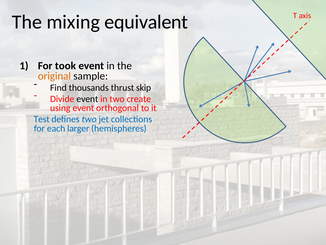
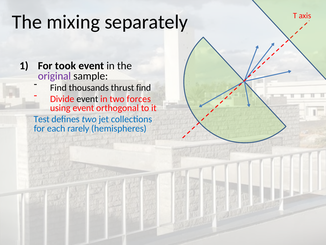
equivalent: equivalent -> separately (146, 22)
original colour: orange -> purple (54, 76)
thrust skip: skip -> find (144, 88)
create: create -> forces (139, 99)
larger: larger -> rarely (78, 128)
